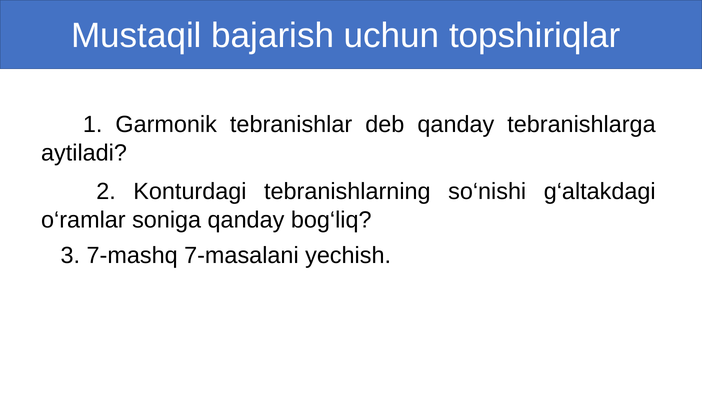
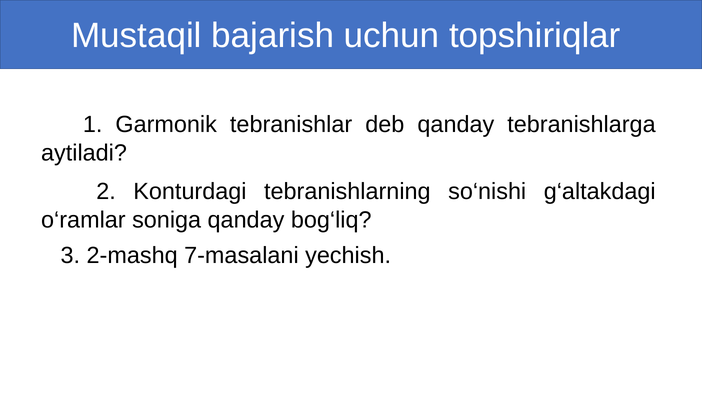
7-mashq: 7-mashq -> 2-mashq (132, 255)
